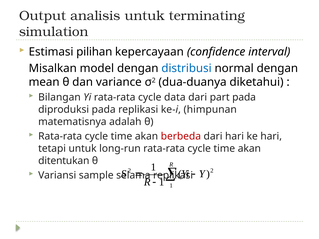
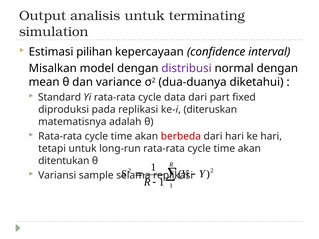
distribusi colour: blue -> purple (187, 68)
Bilangan: Bilangan -> Standard (60, 97)
part pada: pada -> fixed (244, 97)
himpunan: himpunan -> diteruskan (210, 110)
